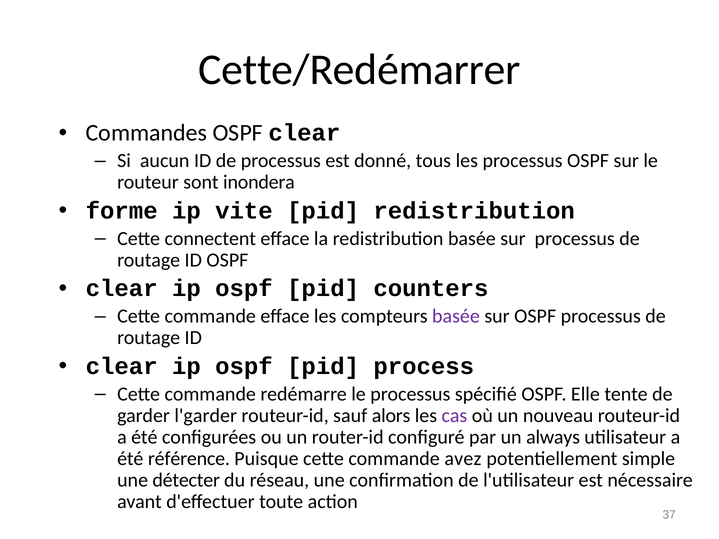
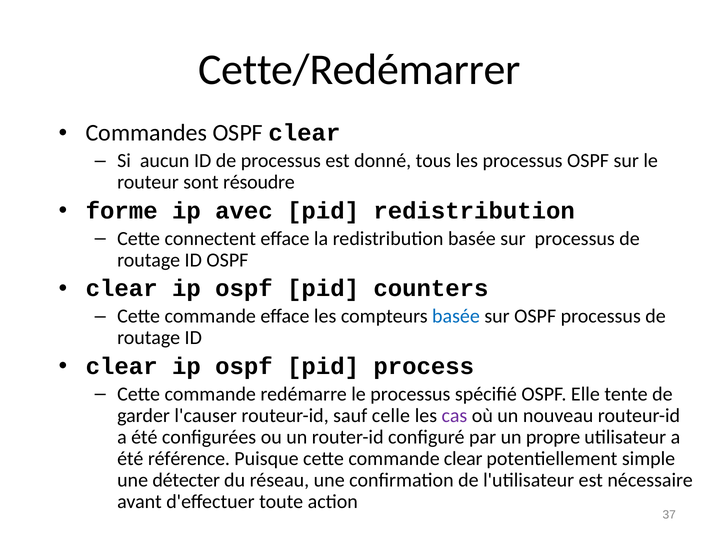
inondera: inondera -> résoudre (259, 182)
vite: vite -> avec (244, 211)
basée colour: purple -> blue (456, 316)
l'garder: l'garder -> l'causer (206, 416)
alors: alors -> celle (391, 416)
always: always -> propre (553, 437)
commande avez: avez -> clear (463, 459)
